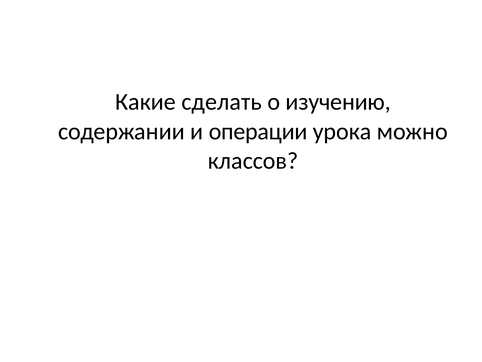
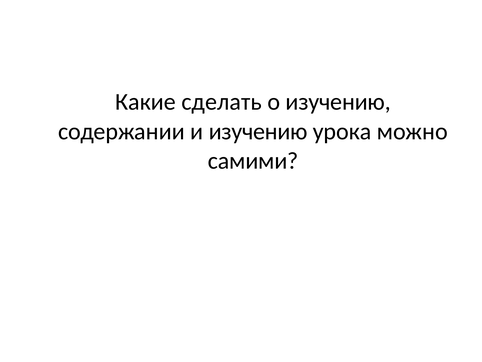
и операции: операции -> изучению (258, 131)
классов: классов -> самими (253, 161)
